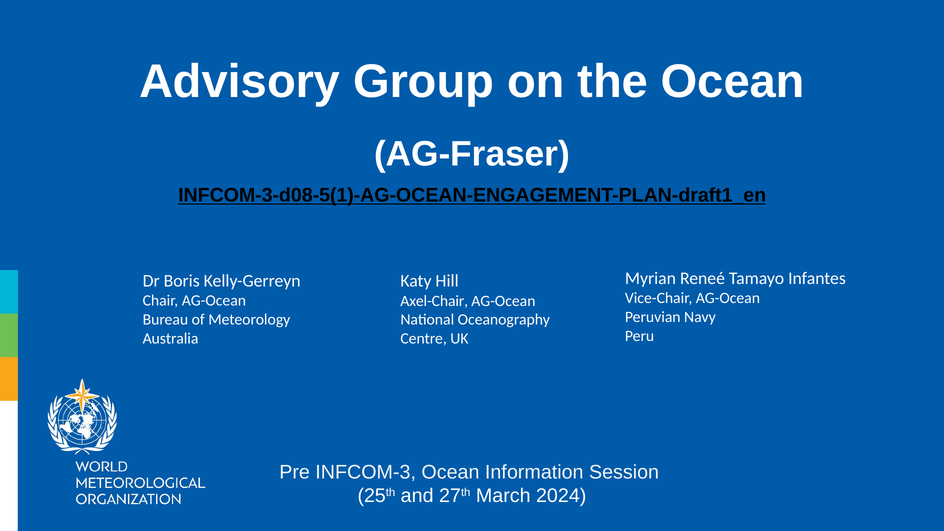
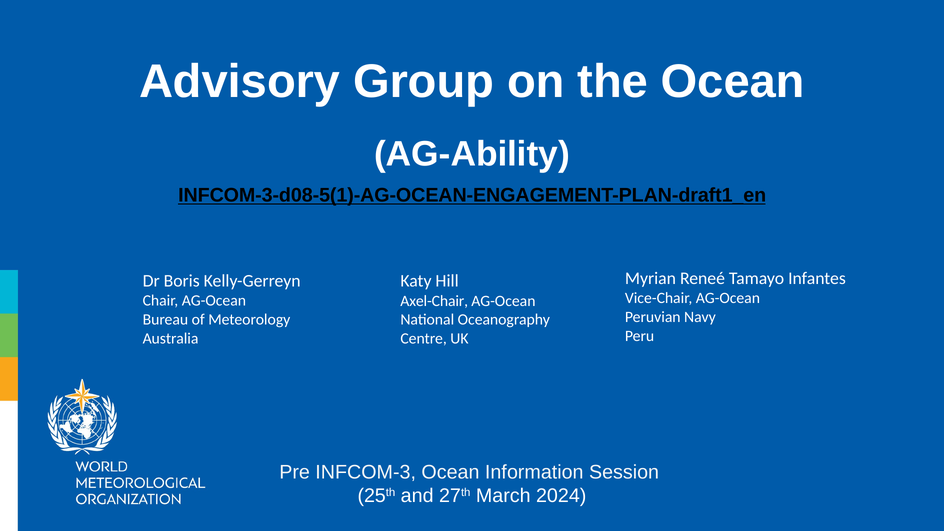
AG-Fraser: AG-Fraser -> AG-Ability (472, 154)
